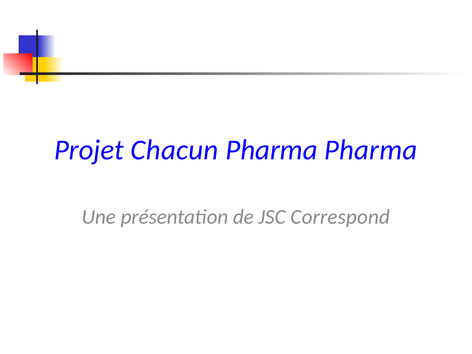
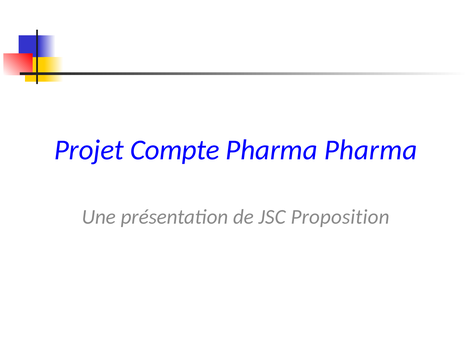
Chacun: Chacun -> Compte (175, 150)
Correspond: Correspond -> Proposition (340, 217)
